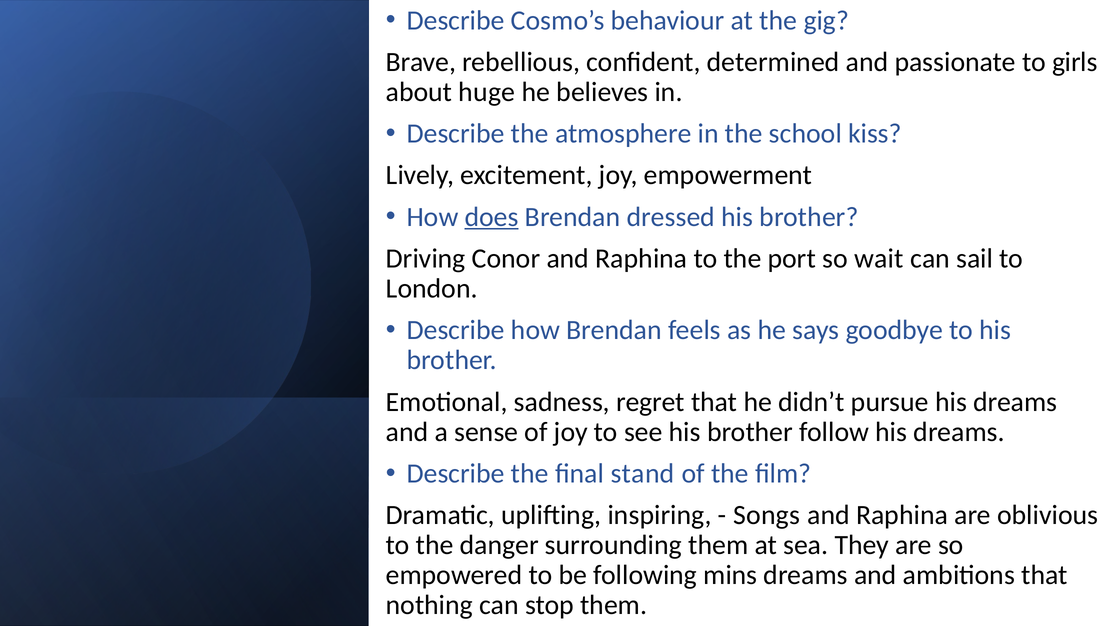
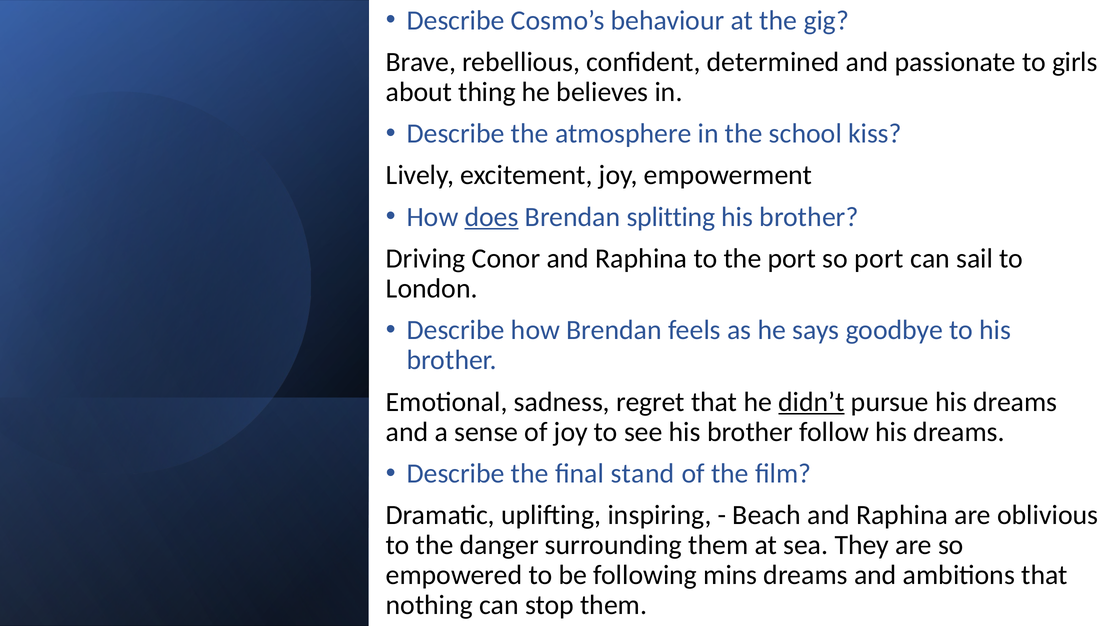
huge: huge -> thing (487, 92)
dressed: dressed -> splitting (671, 217)
so wait: wait -> port (879, 259)
didn’t underline: none -> present (811, 402)
Songs: Songs -> Beach (767, 515)
